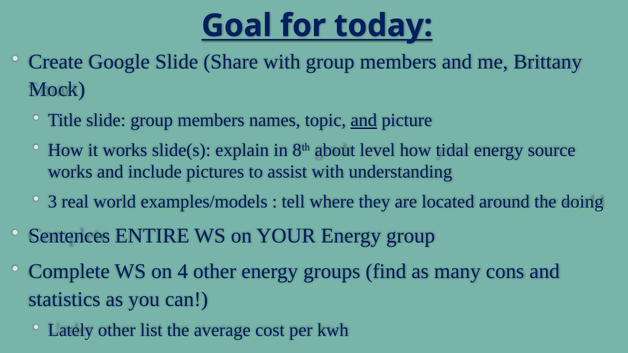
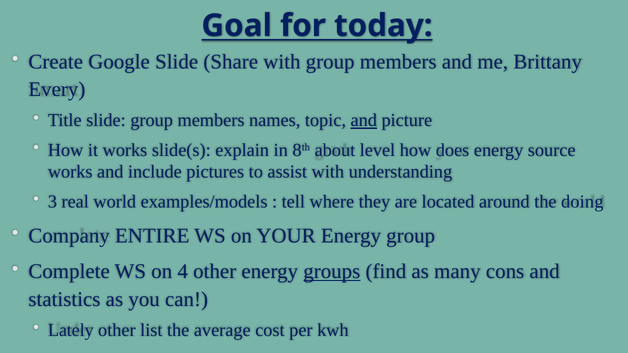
Mock: Mock -> Every (57, 89)
tidal: tidal -> does (453, 150)
Sentences: Sentences -> Company (69, 236)
groups underline: none -> present (332, 272)
